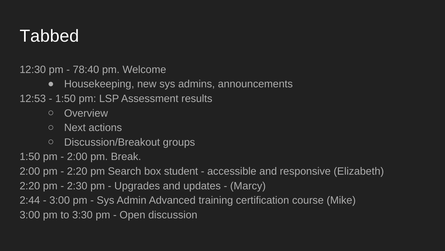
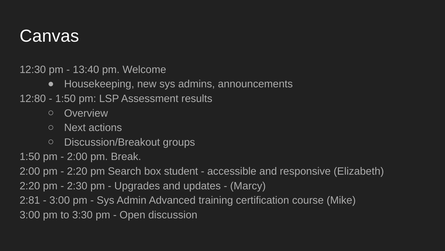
Tabbed: Tabbed -> Canvas (49, 36)
78:40: 78:40 -> 13:40 (86, 69)
12:53: 12:53 -> 12:80 (33, 98)
2:44: 2:44 -> 2:81 (30, 200)
